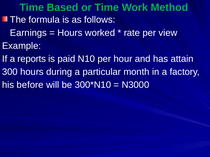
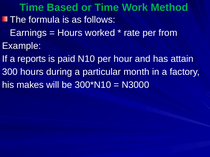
view: view -> from (168, 33)
before: before -> makes (30, 85)
